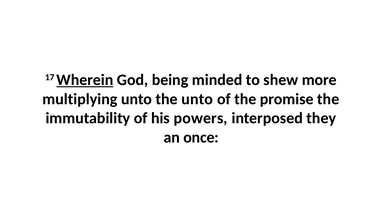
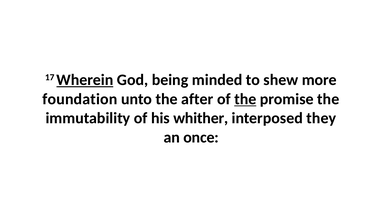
multiplying: multiplying -> foundation (80, 99)
the unto: unto -> after (197, 99)
the underline: none -> present (245, 99)
powers: powers -> whither (201, 118)
